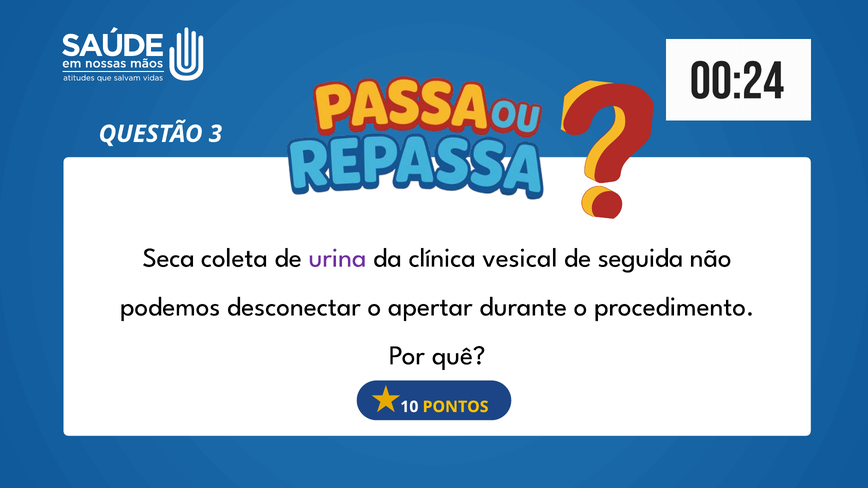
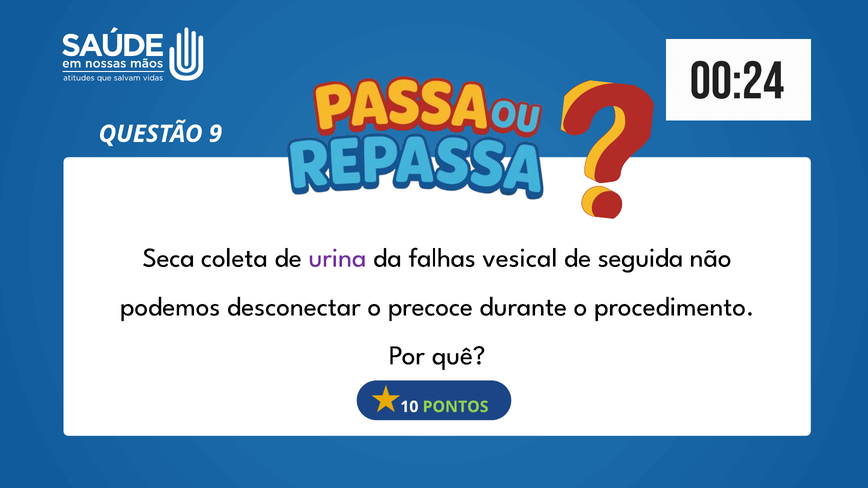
3: 3 -> 9 (215, 134)
clínica: clínica -> falhas (442, 258)
apertar: apertar -> precoce (430, 307)
PONTOS colour: yellow -> light green (456, 407)
